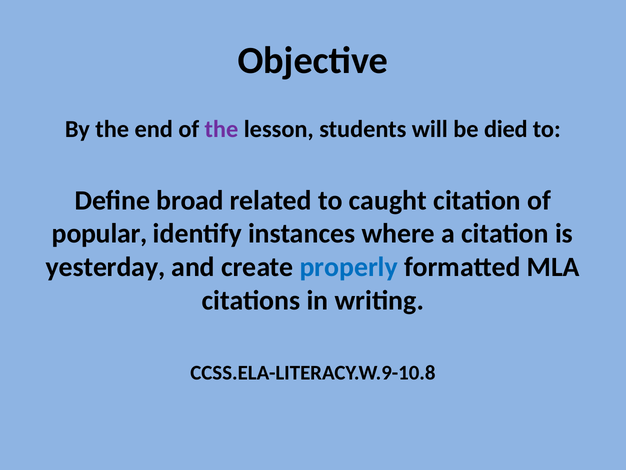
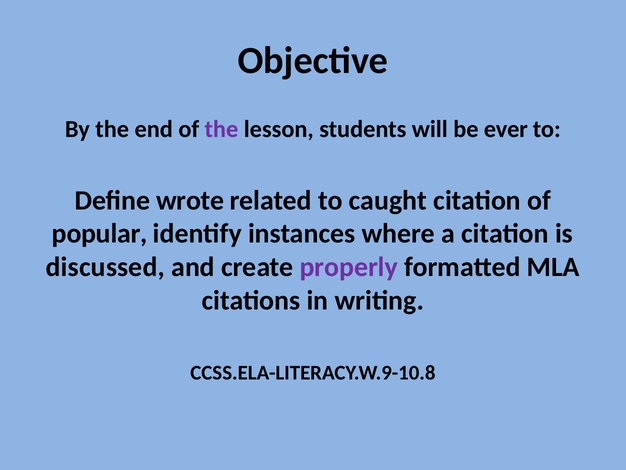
died: died -> ever (506, 129)
broad: broad -> wrote (190, 200)
yesterday: yesterday -> discussed (105, 267)
properly colour: blue -> purple (349, 267)
